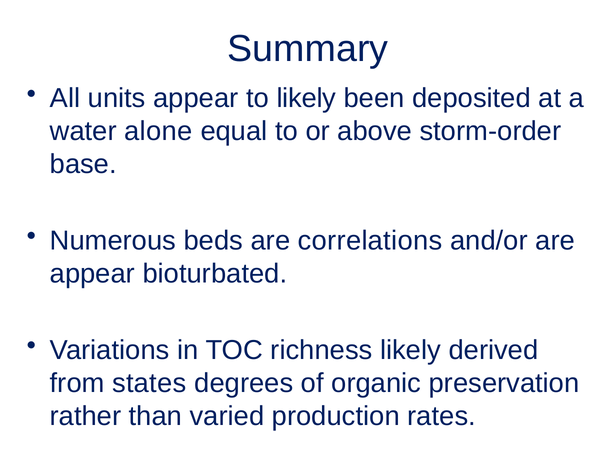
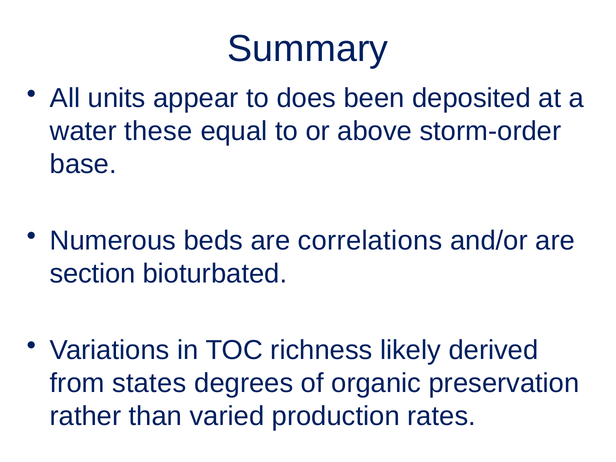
to likely: likely -> does (306, 98)
alone: alone -> these (159, 131)
appear: appear -> section (93, 274)
